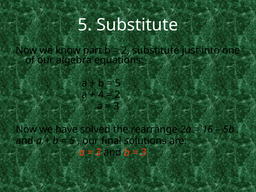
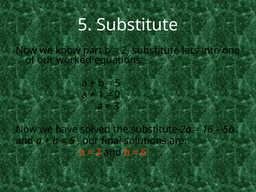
just: just -> lets (190, 50)
algebra: algebra -> worked (74, 60)
4: 4 -> 1 (101, 95)
2: 2 -> 0 (117, 95)
the rearrange: rearrange -> substitute (154, 129)
3: 3 -> 6 (143, 152)
